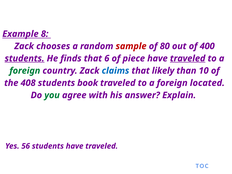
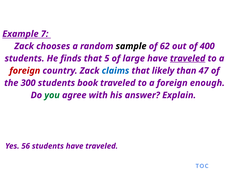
8: 8 -> 7 (45, 34)
sample colour: red -> black (131, 46)
80: 80 -> 62 (165, 46)
students underline: present -> none (25, 58)
6: 6 -> 5 (107, 58)
piece: piece -> large (134, 58)
foreign colour: green -> red (25, 71)
10: 10 -> 47 (204, 71)
408: 408 -> 300 (28, 83)
located: located -> enough (207, 83)
